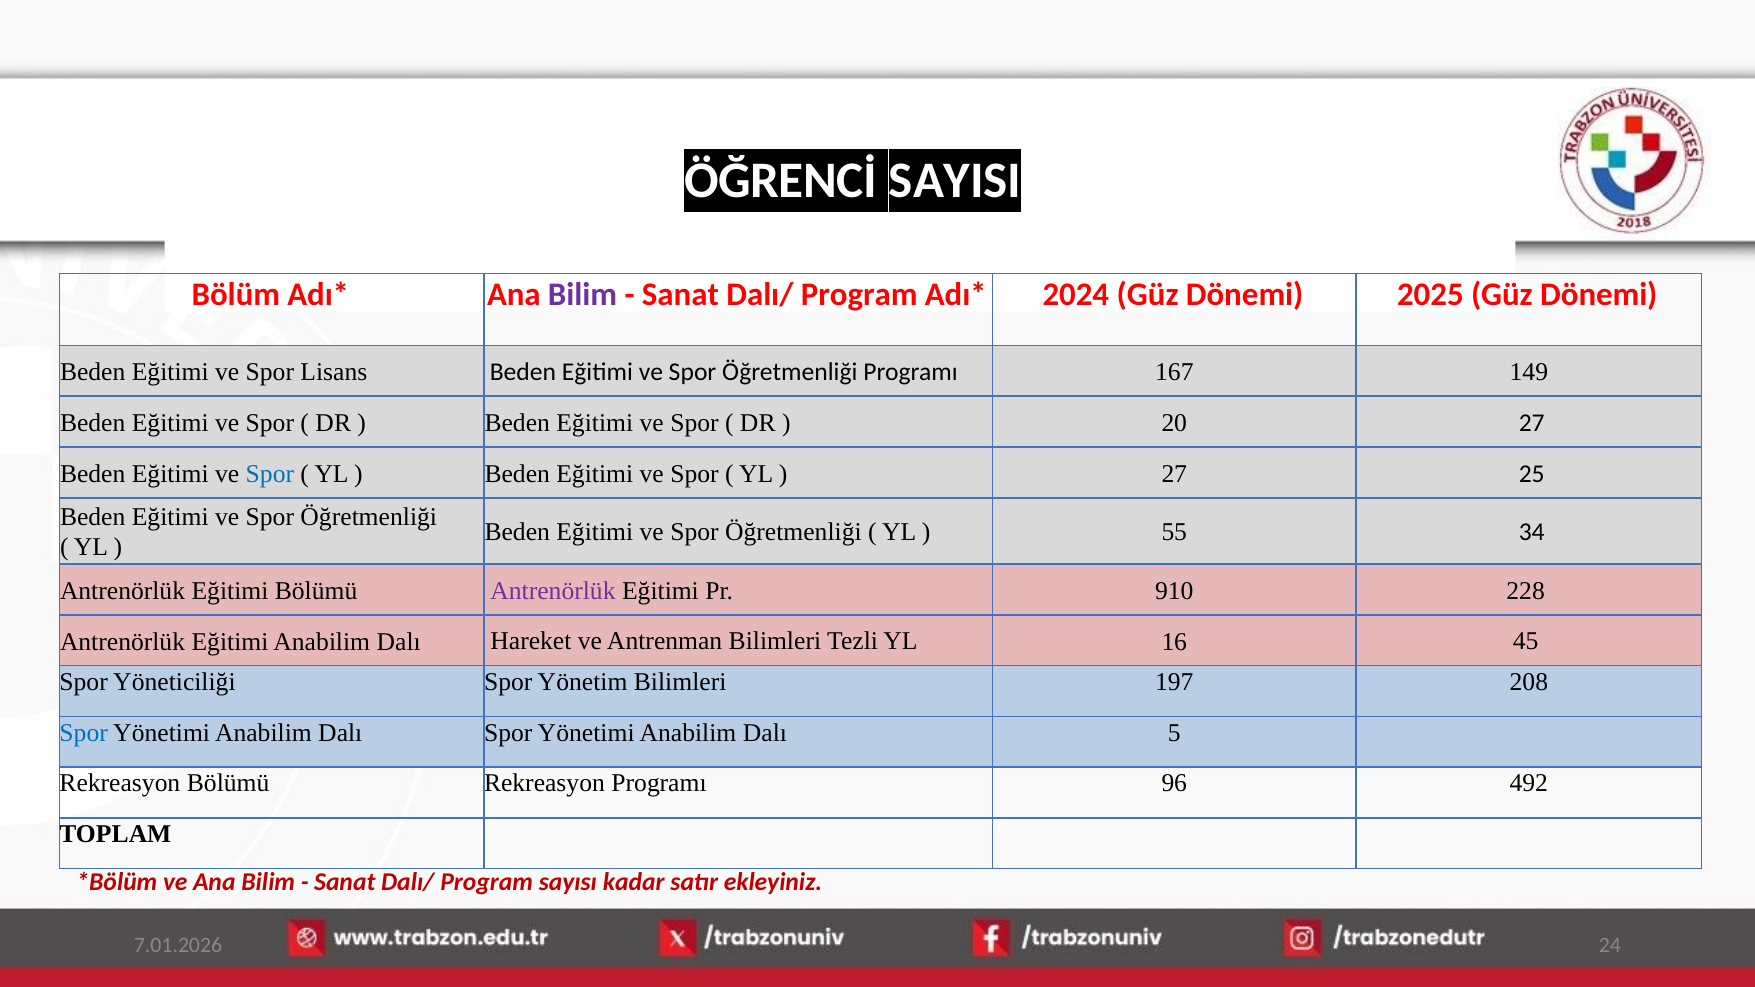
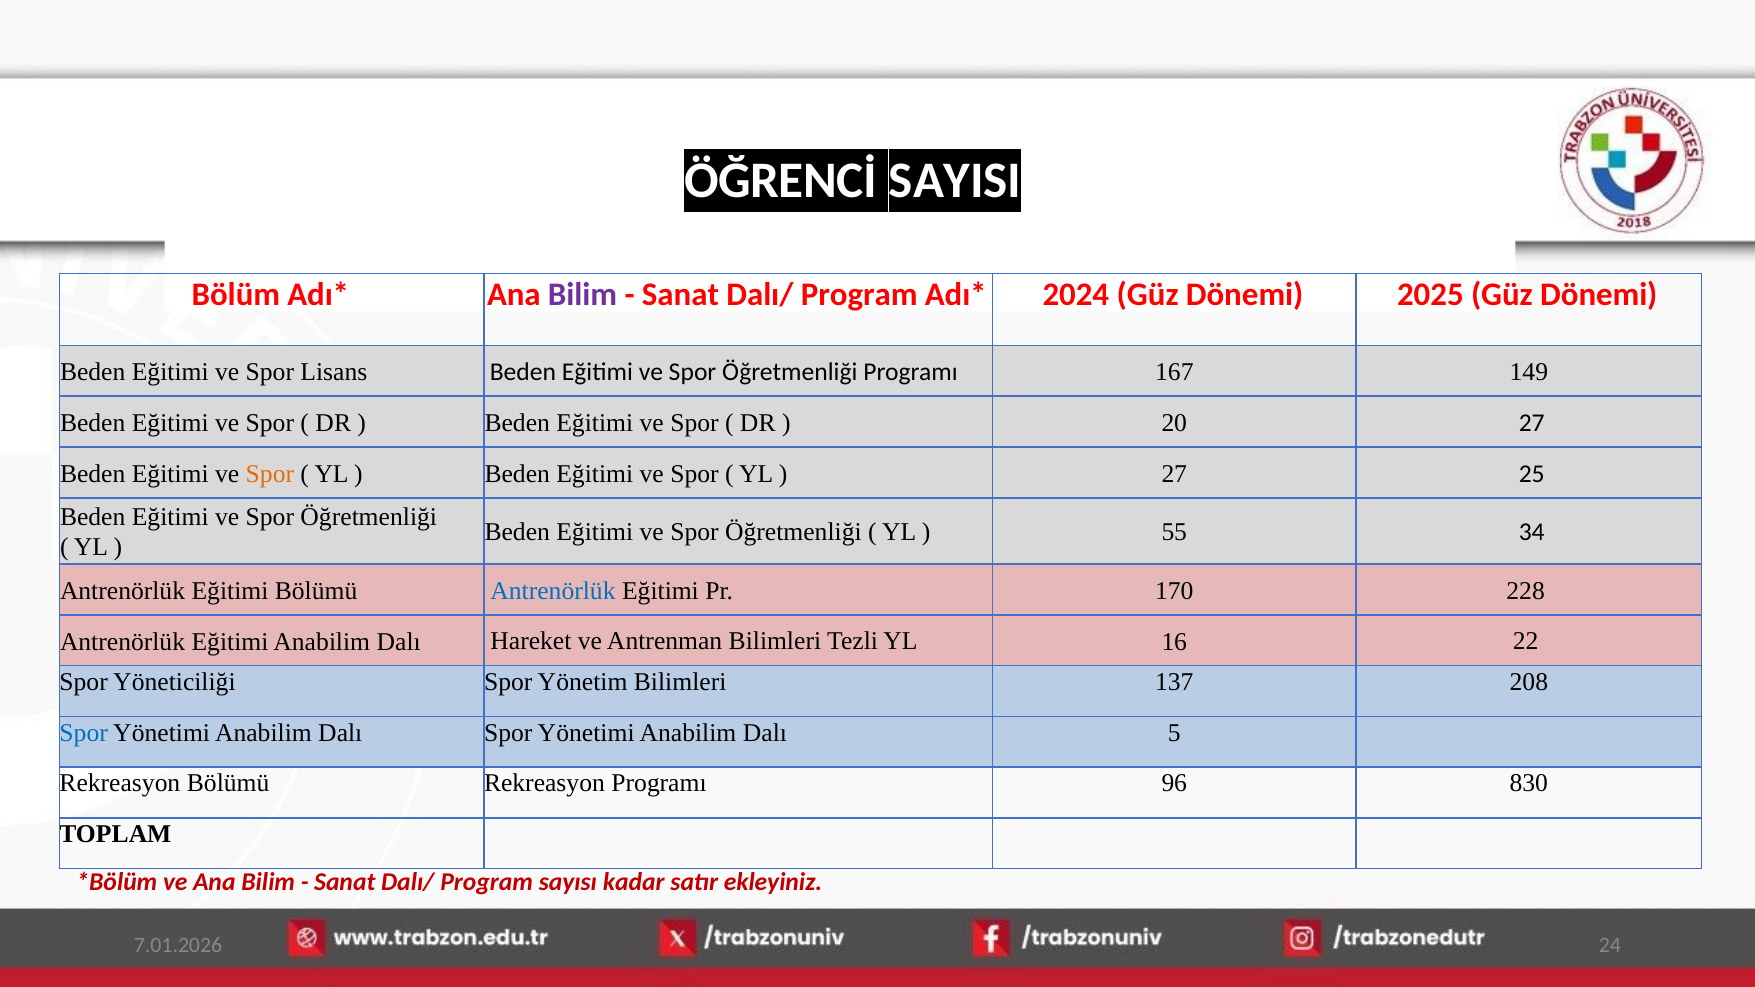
Spor colour: blue -> orange (270, 474)
Antrenörlük colour: purple -> blue (553, 591)
910: 910 -> 170 (1174, 591)
45: 45 -> 22 (1526, 642)
197: 197 -> 137 (1174, 682)
492: 492 -> 830 (1529, 784)
